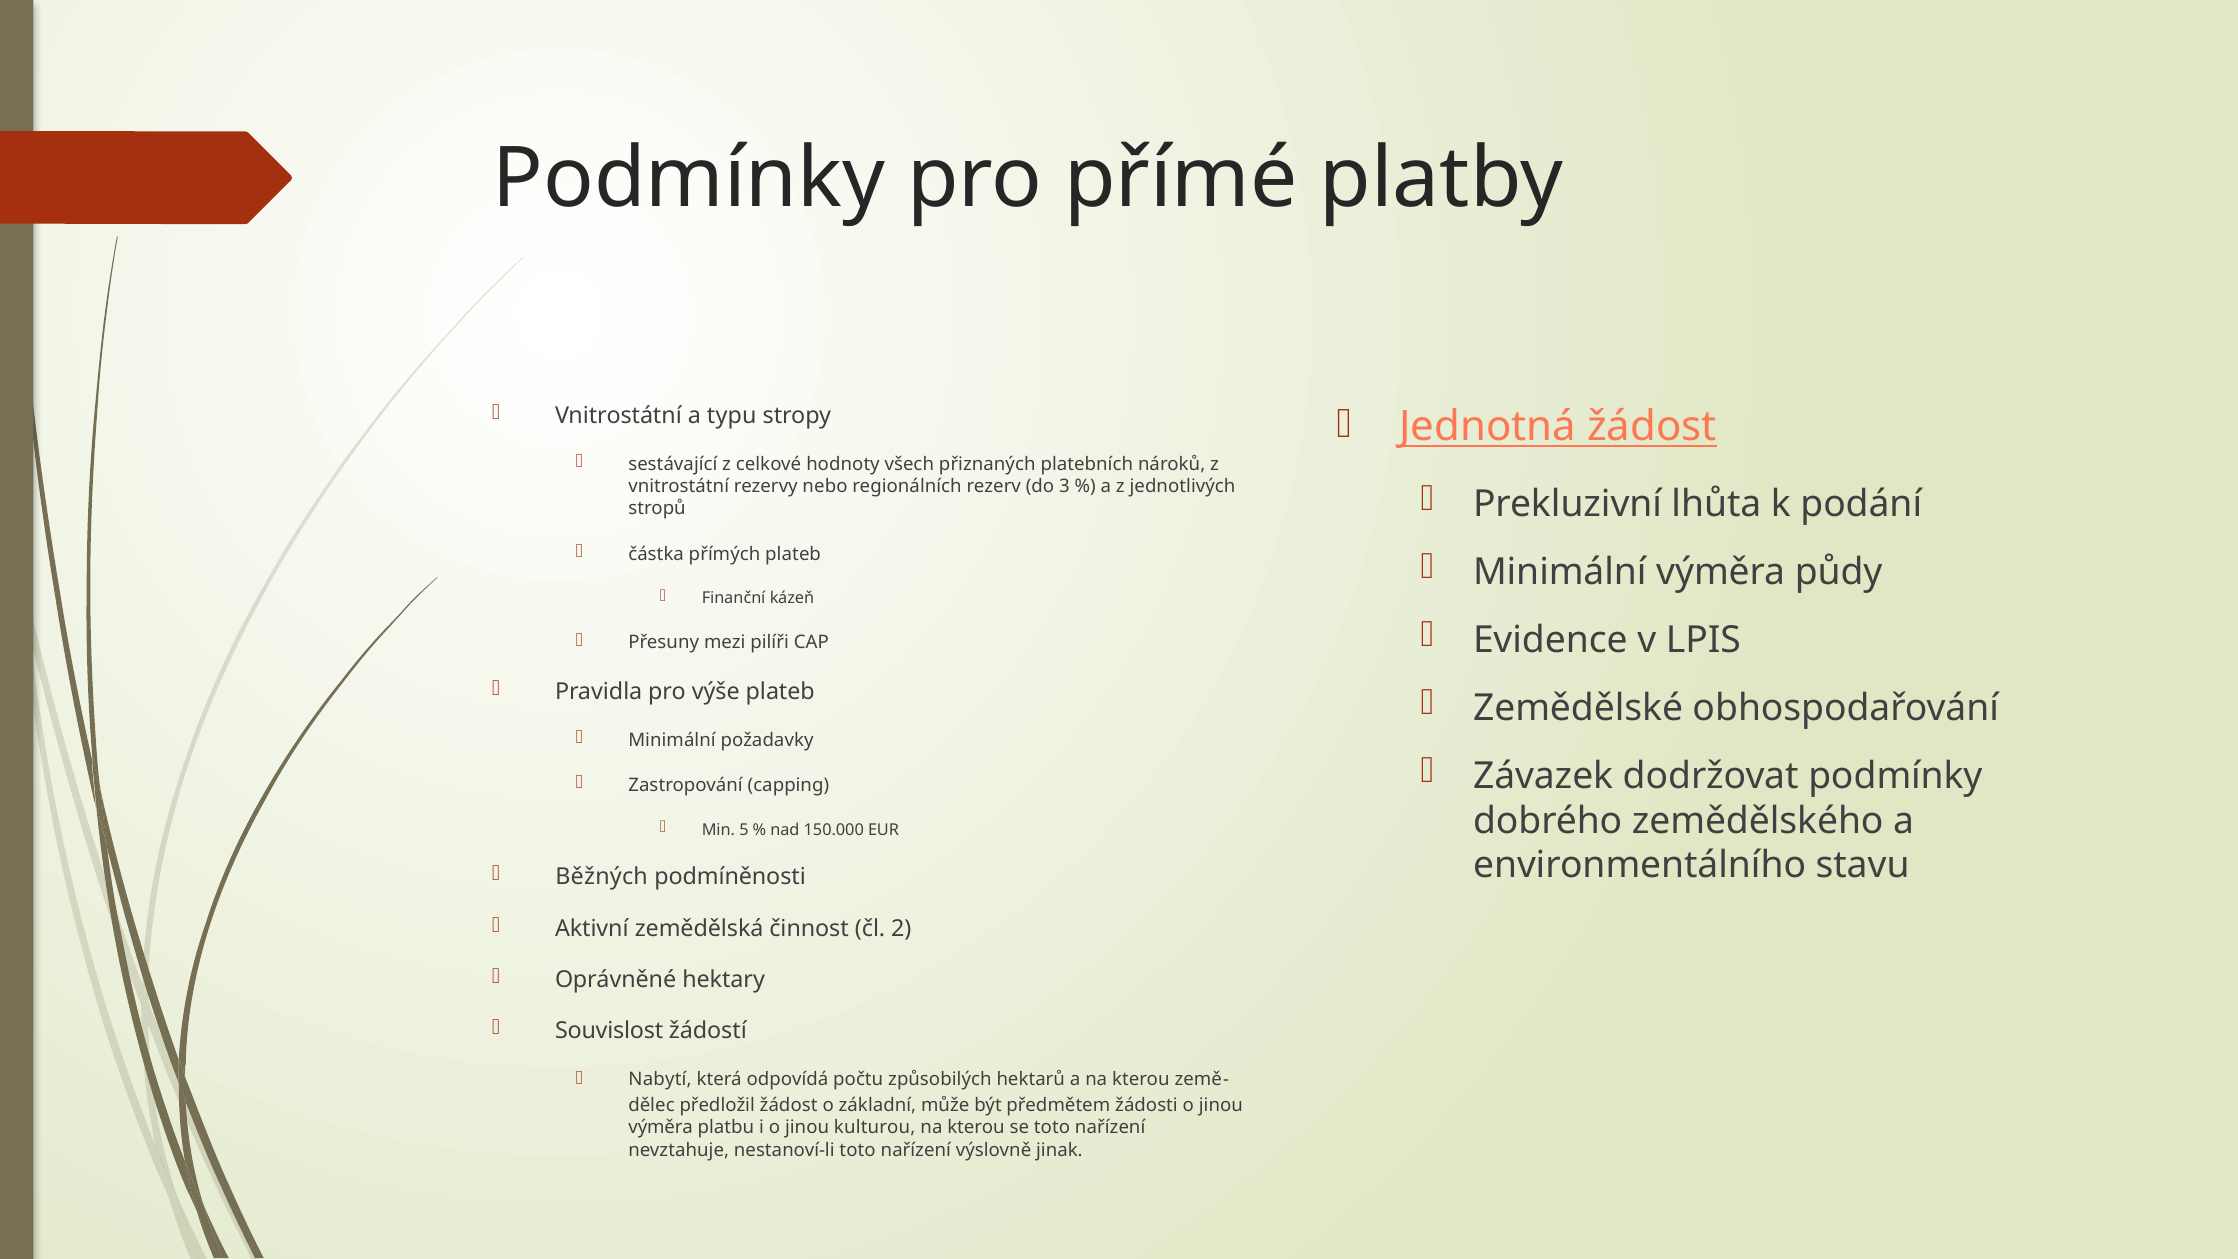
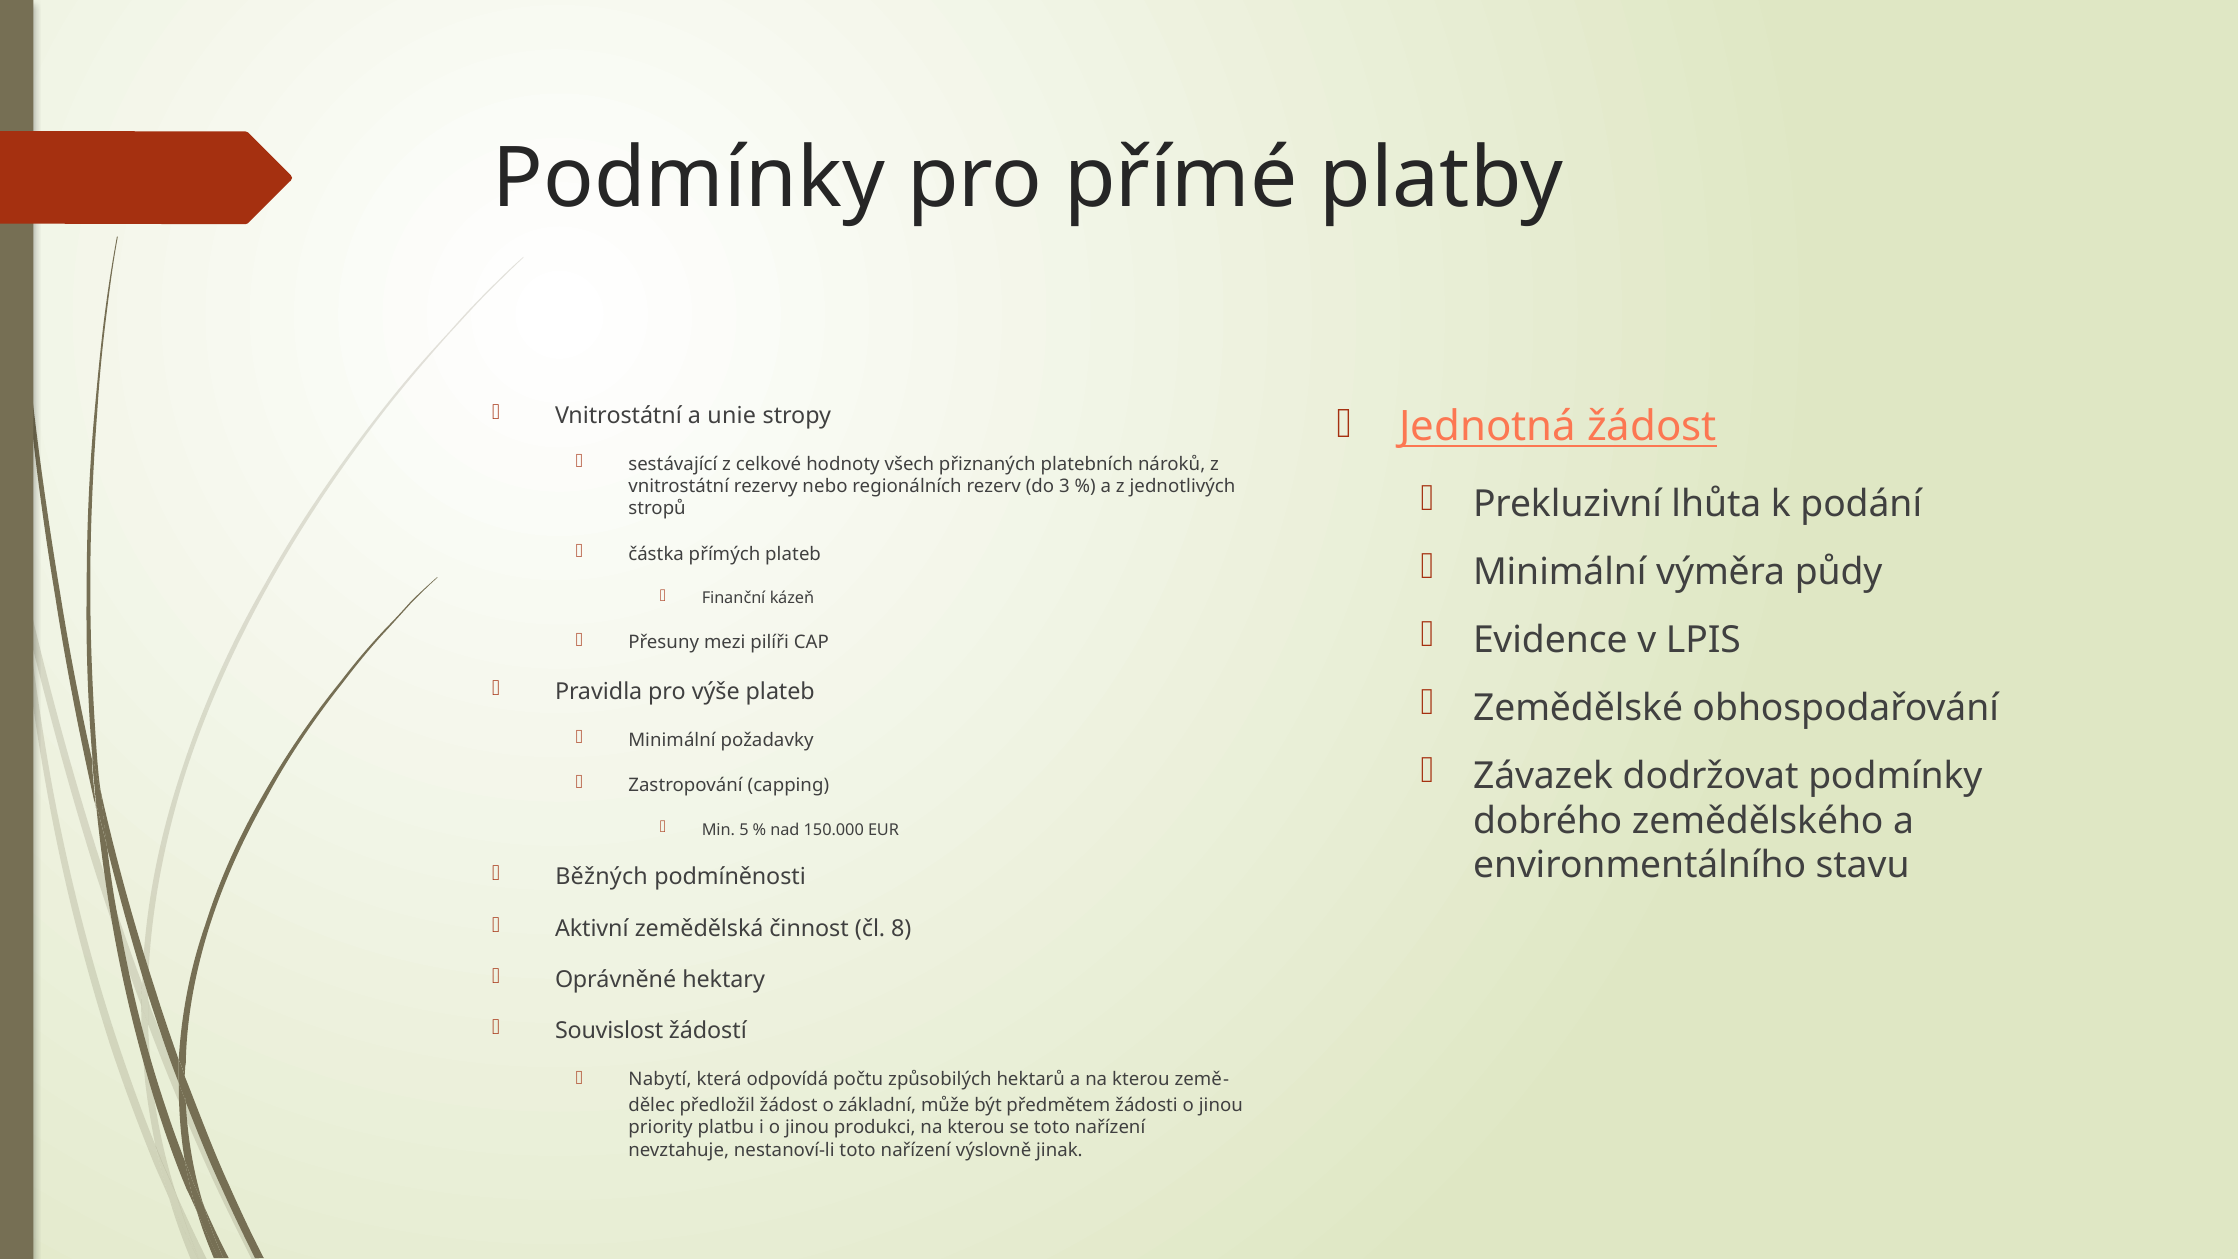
typu: typu -> unie (732, 416)
2: 2 -> 8 (901, 928)
výměra: výměra -> priority (661, 1127)
kulturou: kulturou -> produkci (875, 1127)
